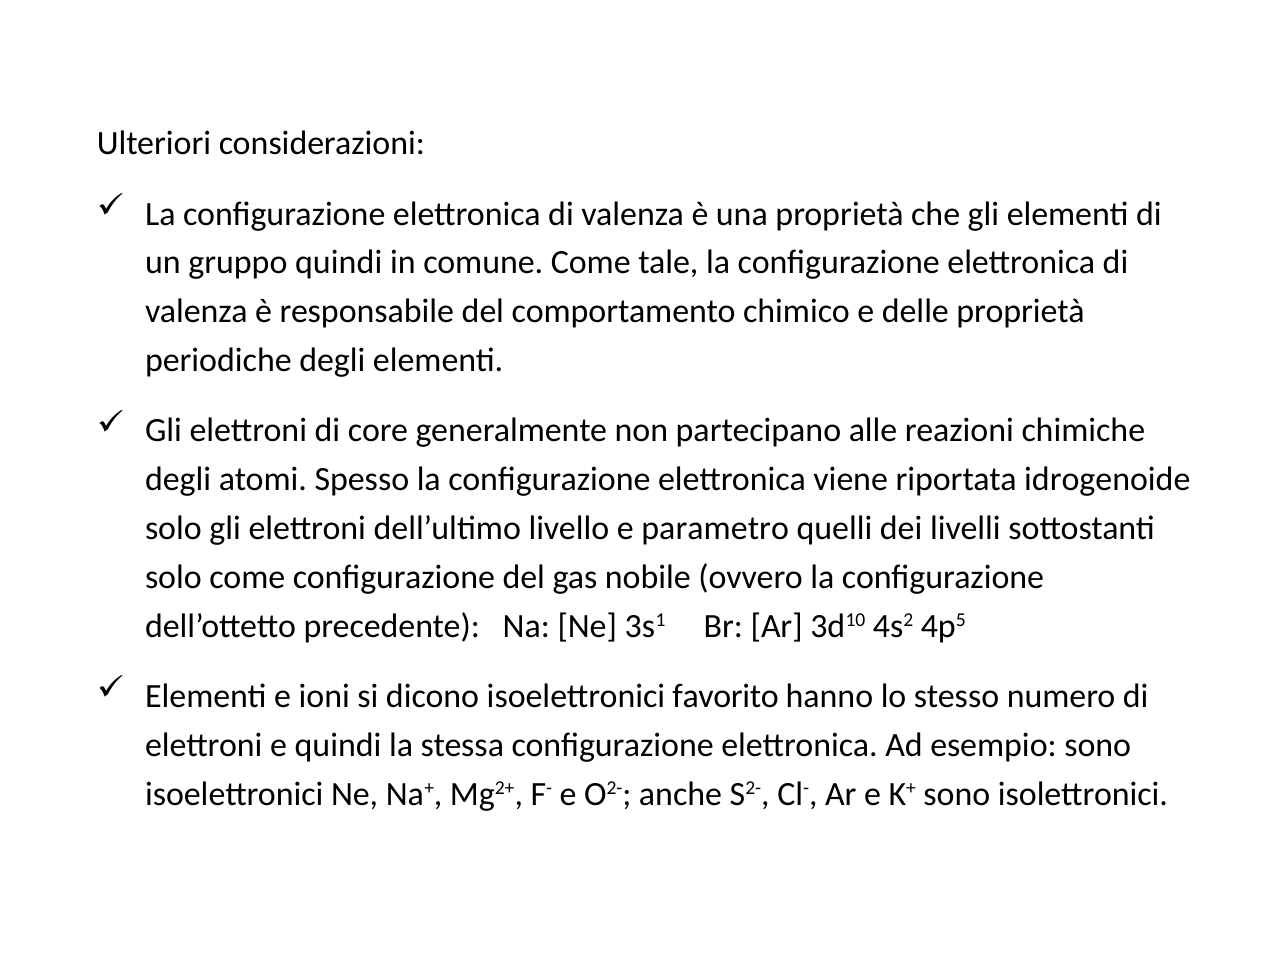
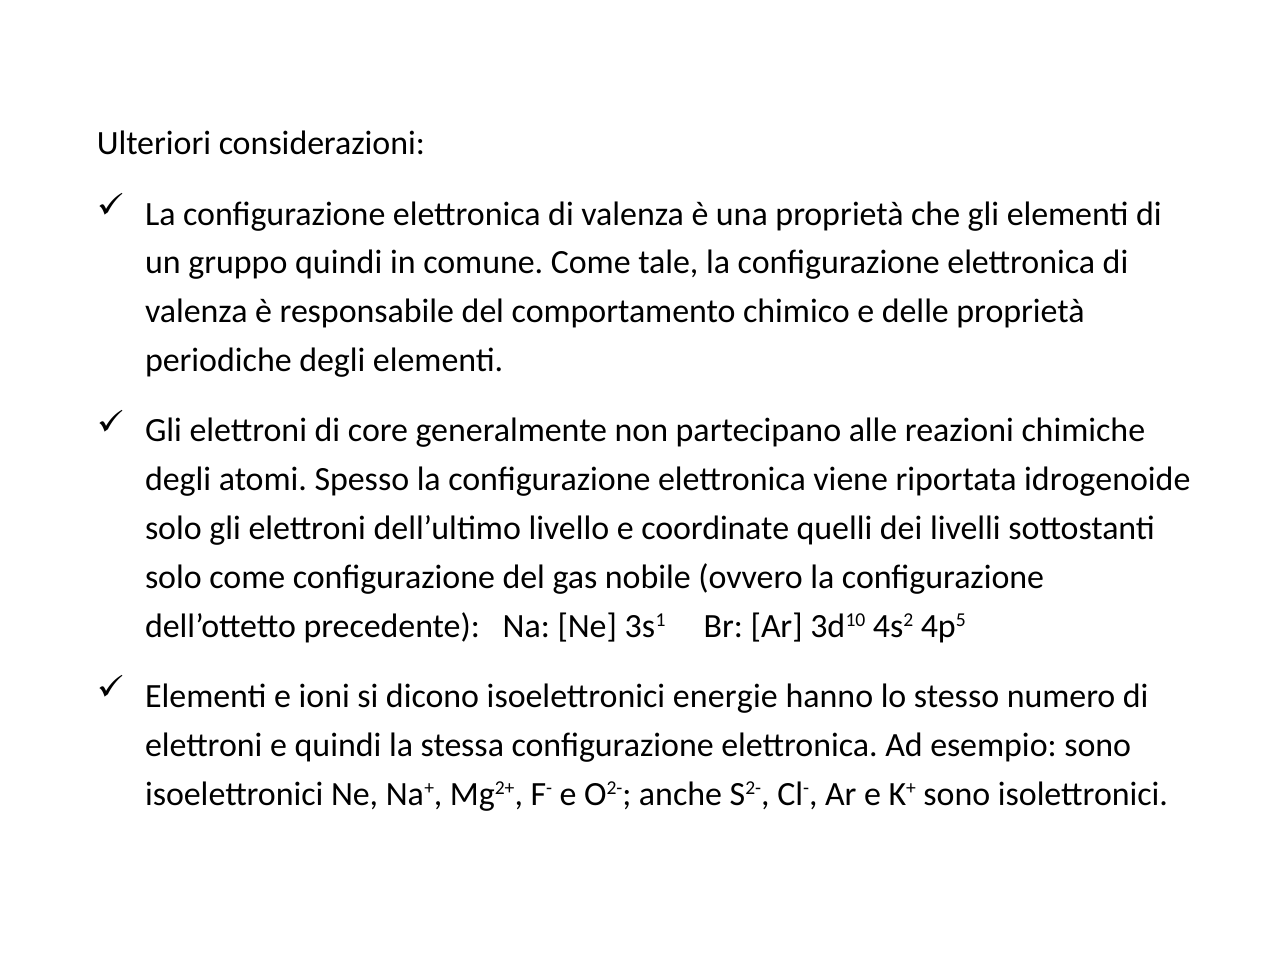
parametro: parametro -> coordinate (715, 528)
favorito: favorito -> energie (725, 696)
